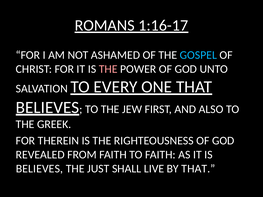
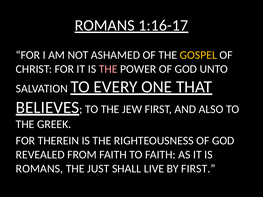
GOSPEL colour: light blue -> yellow (198, 55)
BELIEVES: BELIEVES -> ROMANS (39, 169)
BY THAT: THAT -> FIRST (198, 169)
